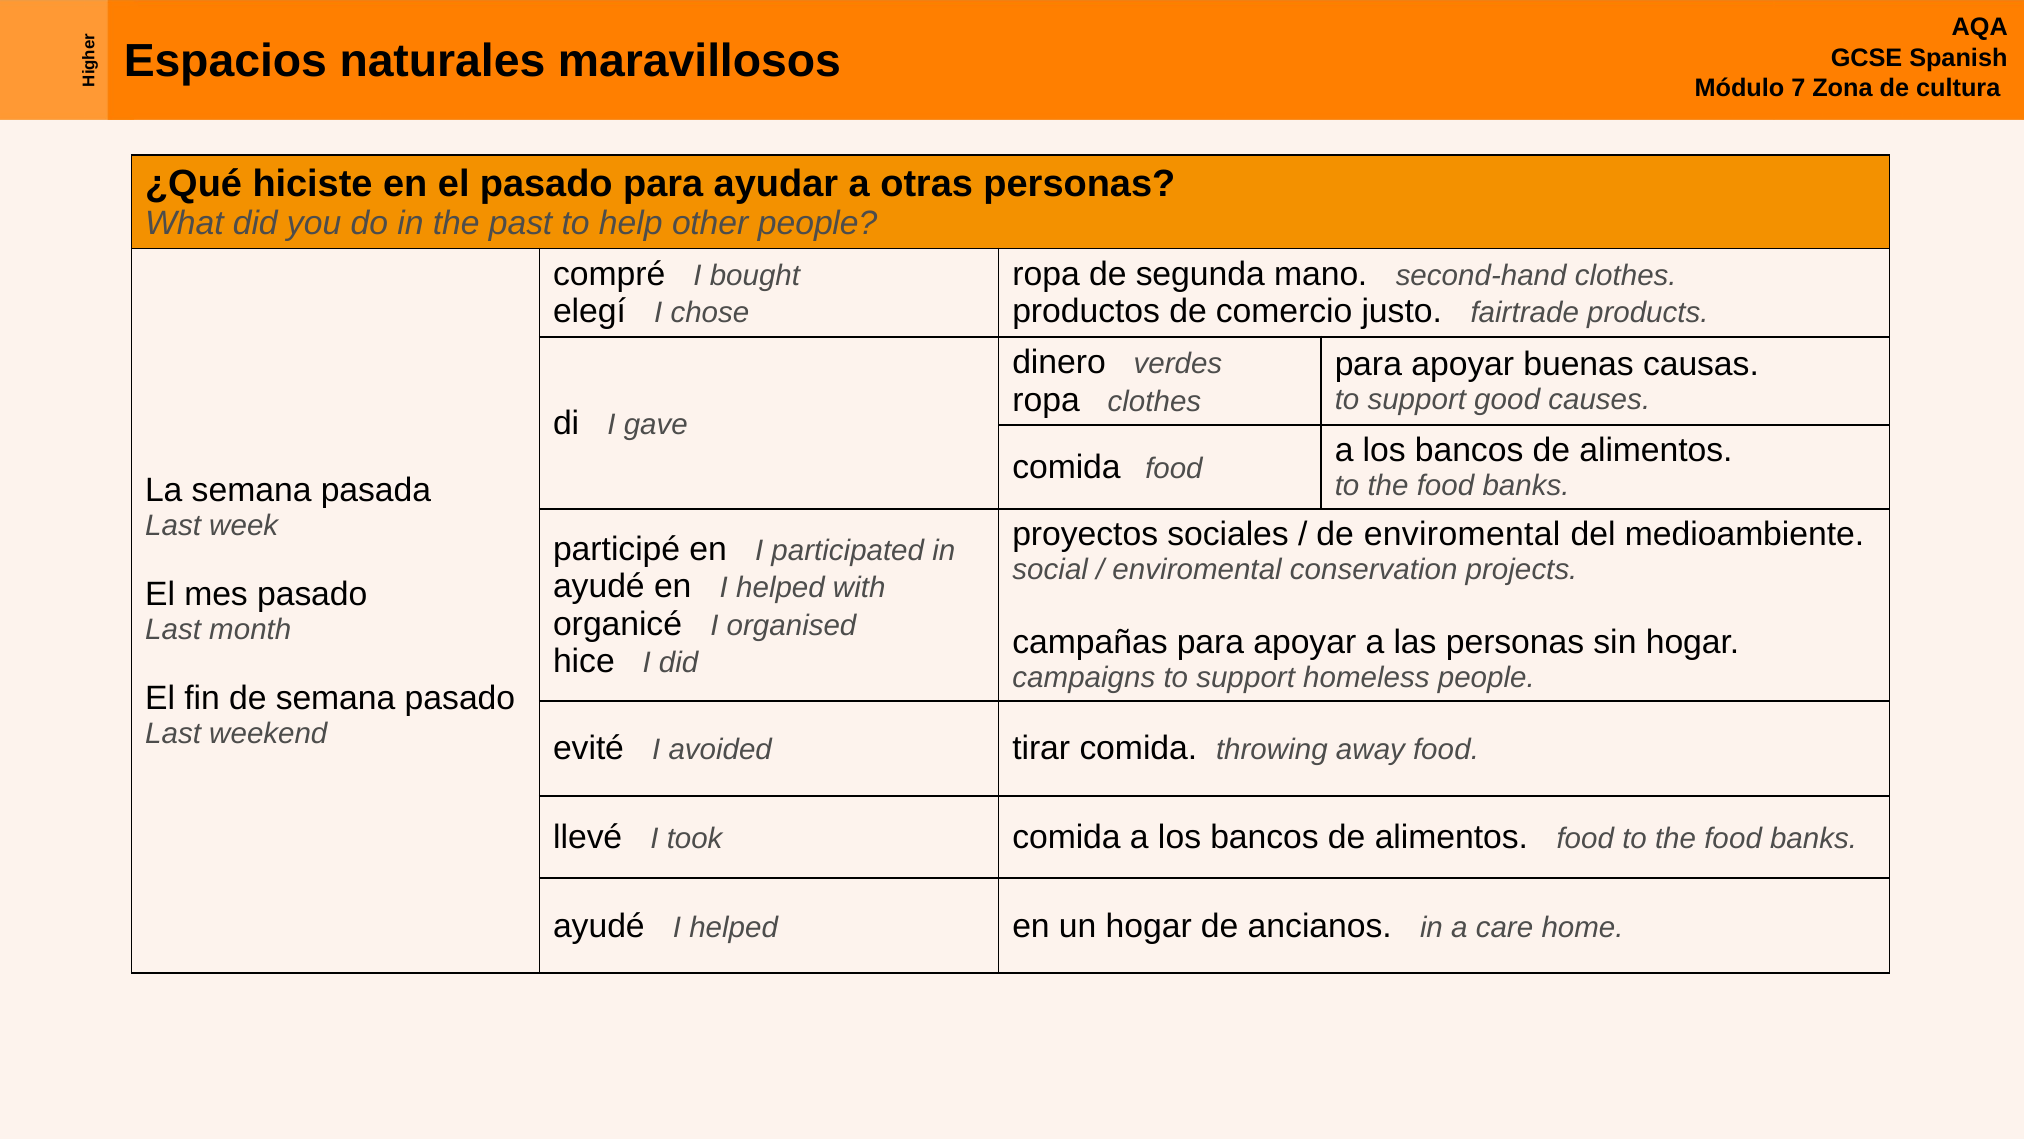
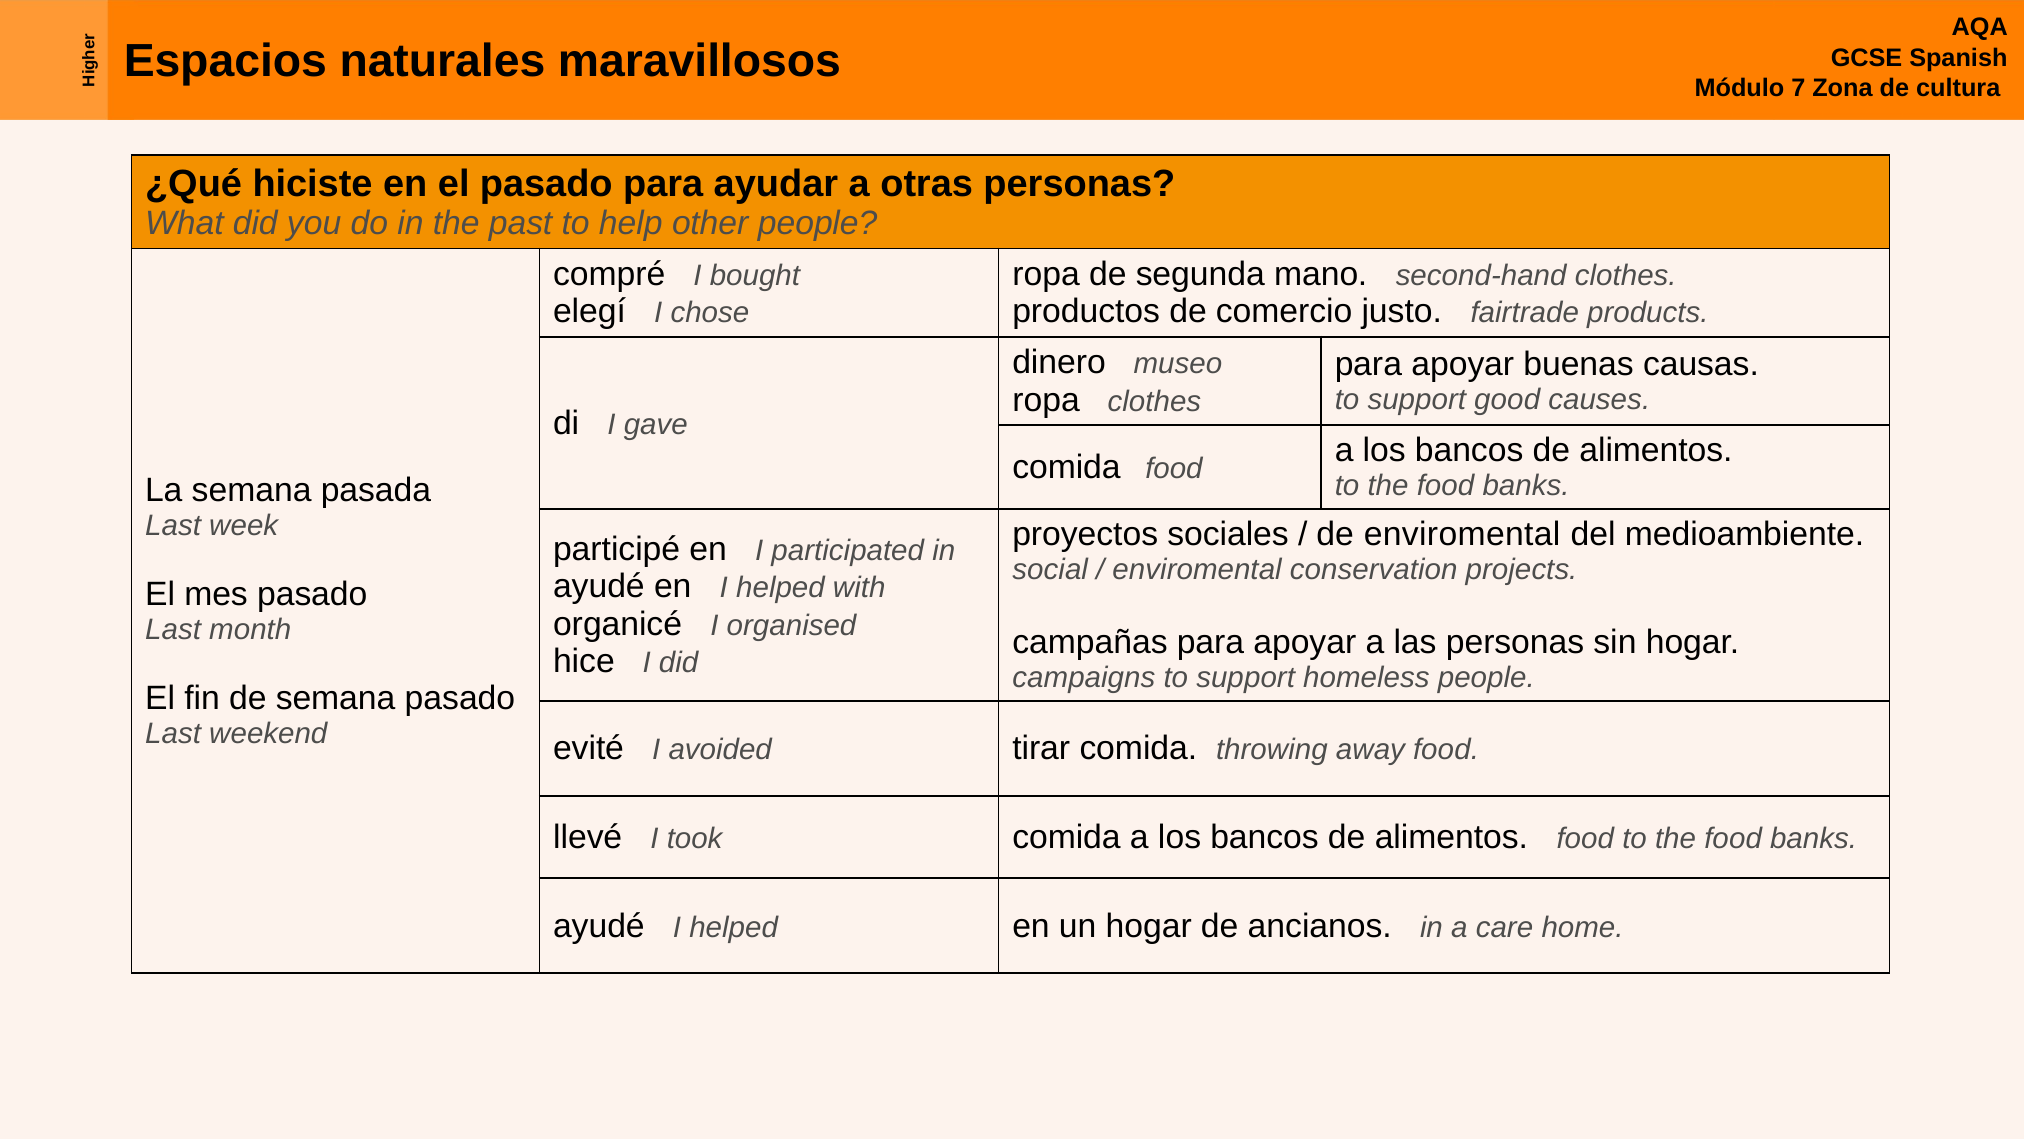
verdes: verdes -> museo (1178, 364)
